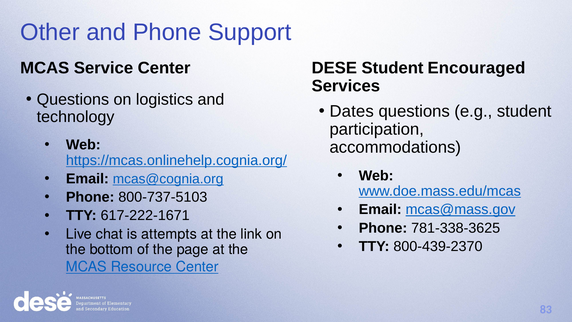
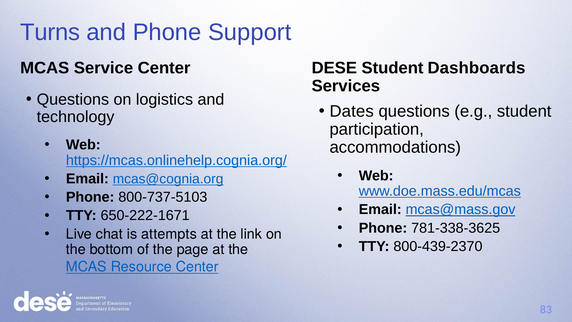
Other: Other -> Turns (50, 32)
Encouraged: Encouraged -> Dashboards (476, 68)
617-222-1671: 617-222-1671 -> 650-222-1671 (145, 215)
